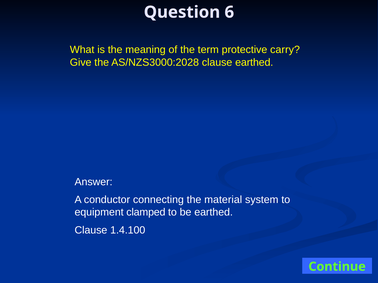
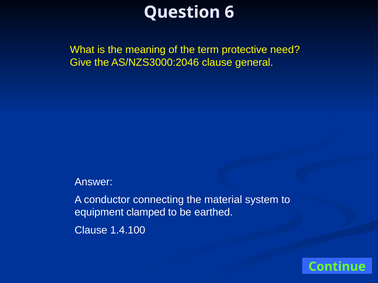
carry: carry -> need (285, 50)
AS/NZS3000:2028: AS/NZS3000:2028 -> AS/NZS3000:2046 (155, 62)
clause earthed: earthed -> general (254, 62)
